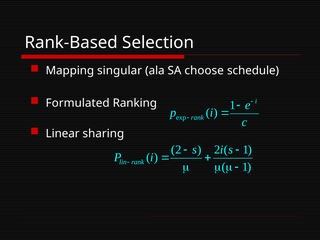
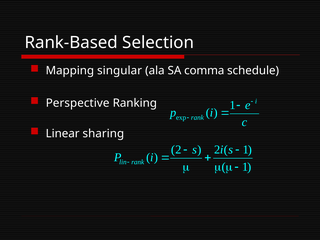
choose: choose -> comma (204, 71)
Formulated: Formulated -> Perspective (78, 103)
